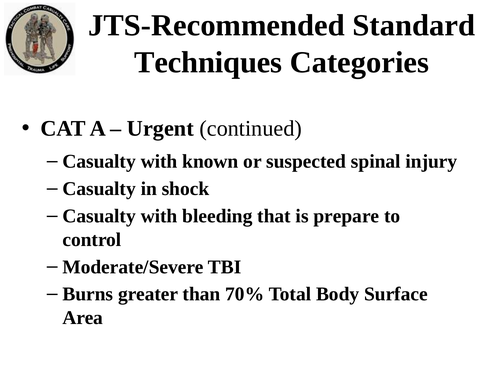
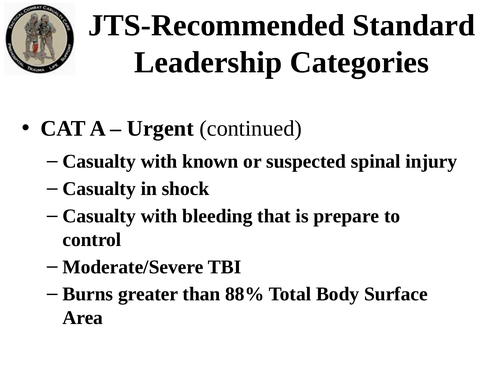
Techniques: Techniques -> Leadership (208, 62)
70%: 70% -> 88% (245, 294)
